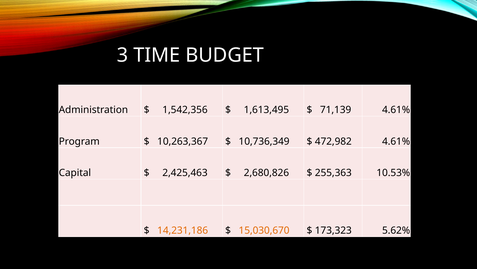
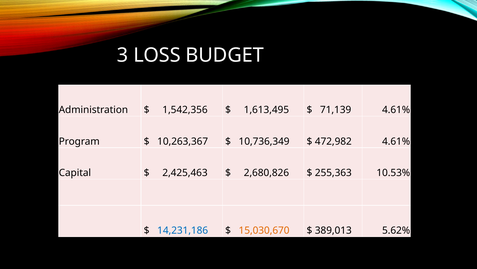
TIME: TIME -> LOSS (157, 55)
14,231,186 colour: orange -> blue (183, 230)
173,323: 173,323 -> 389,013 (333, 230)
